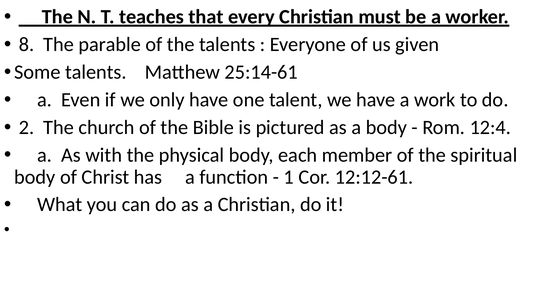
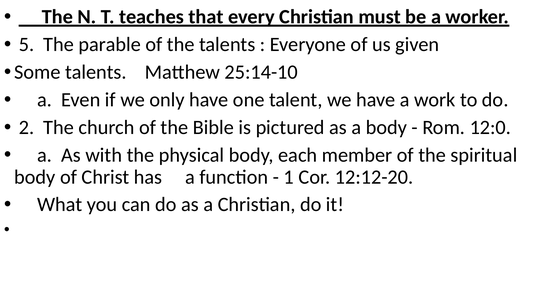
8: 8 -> 5 (26, 45)
25:14-61: 25:14-61 -> 25:14-10 (261, 72)
12:4: 12:4 -> 12:0 (490, 127)
12:12-61: 12:12-61 -> 12:12-20 (374, 177)
